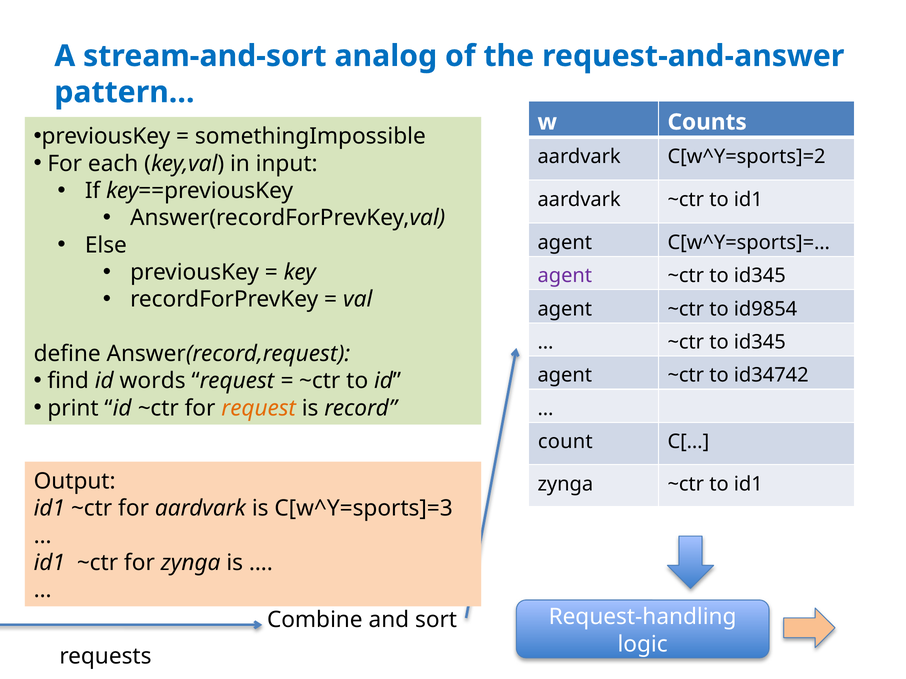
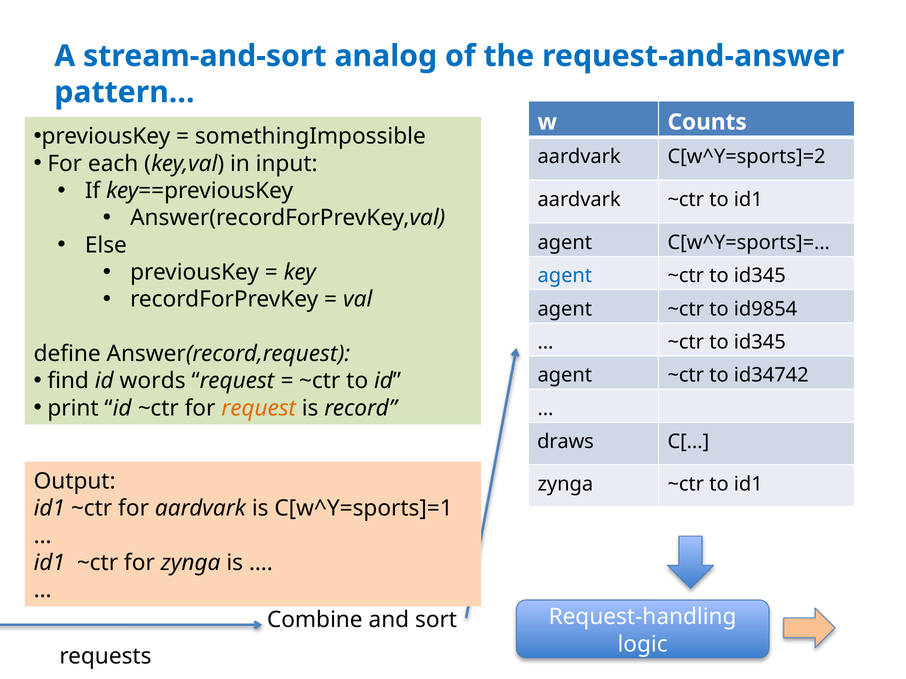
agent colour: purple -> blue (565, 276)
count: count -> draws (565, 442)
C[w^Y=sports]=3: C[w^Y=sports]=3 -> C[w^Y=sports]=1 (364, 509)
